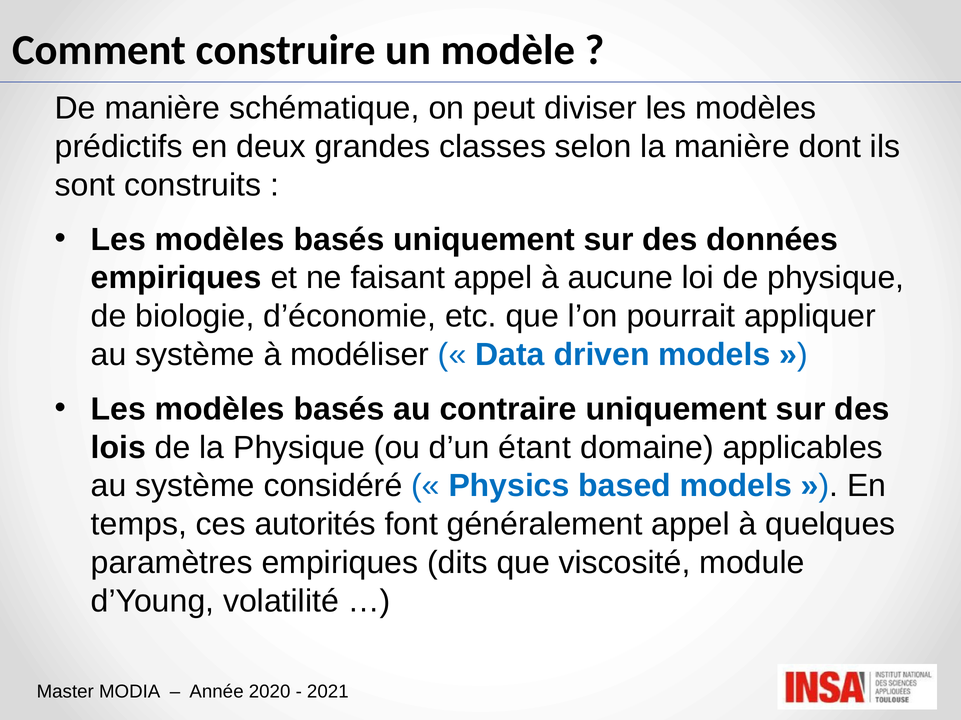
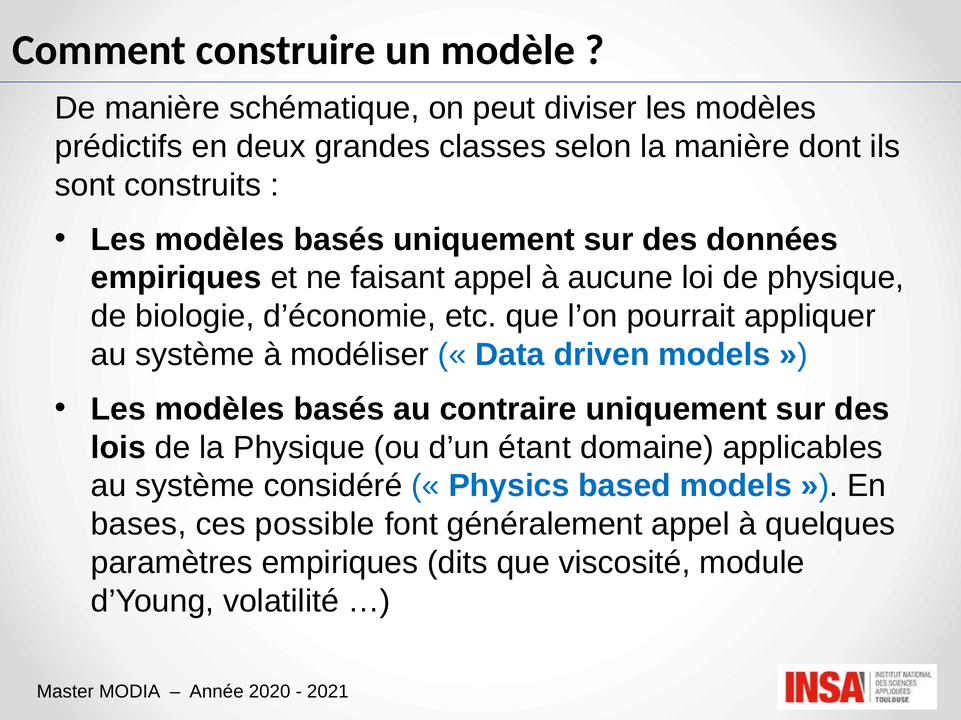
temps: temps -> bases (139, 525)
autorités: autorités -> possible (315, 525)
